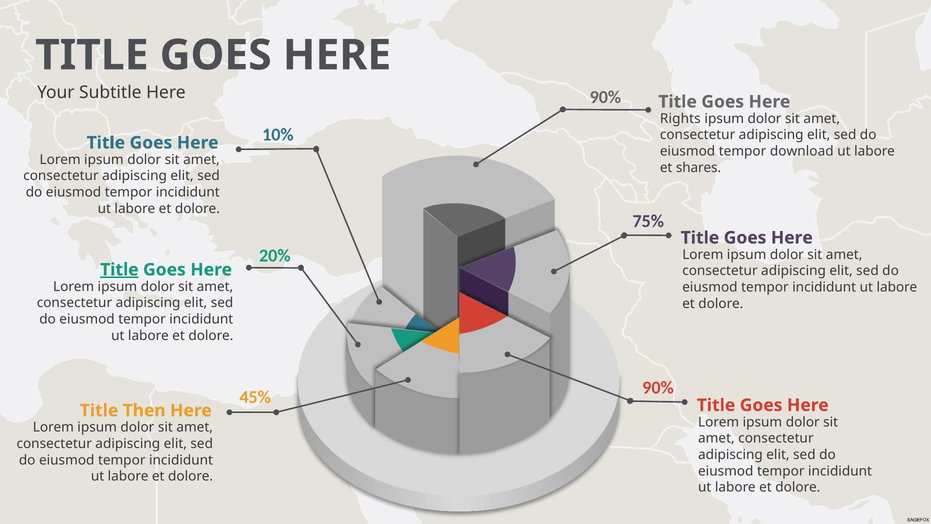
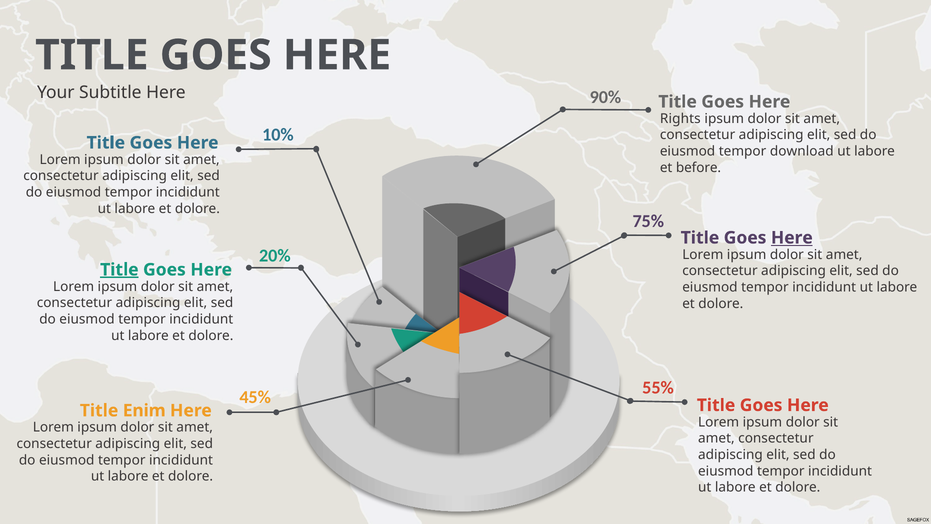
shares: shares -> before (699, 167)
Here underline: none -> present (792, 238)
90%: 90% -> 55% (658, 387)
Then: Then -> Enim (144, 410)
